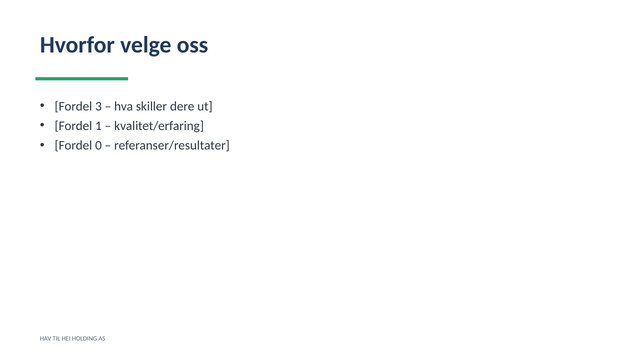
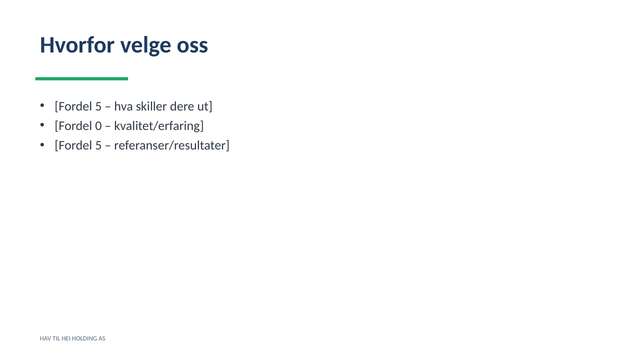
3: 3 -> 5 (98, 106)
1: 1 -> 0 (98, 126)
0: 0 -> 5 (98, 146)
